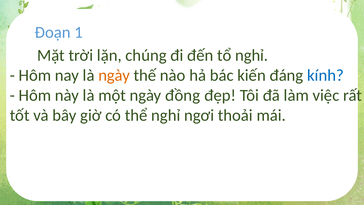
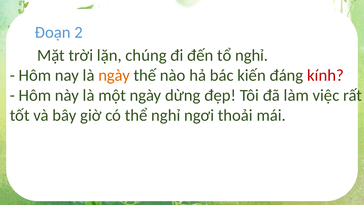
1: 1 -> 2 (79, 32)
kính colour: blue -> red (325, 75)
đồng: đồng -> dừng (183, 95)
